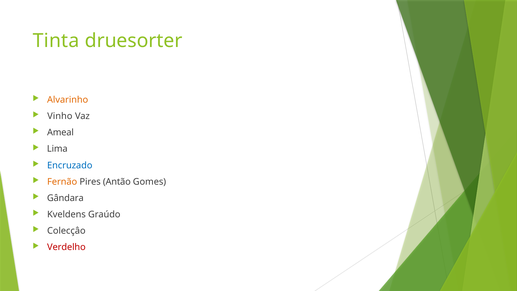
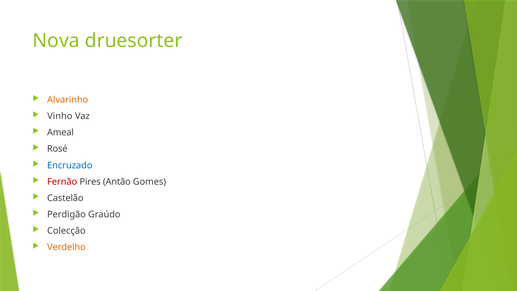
Tinta: Tinta -> Nova (56, 41)
Lima: Lima -> Rosé (57, 149)
Fernão colour: orange -> red (62, 182)
Gândara: Gândara -> Castelão (65, 198)
Kveldens: Kveldens -> Perdigão (66, 214)
Verdelho colour: red -> orange (66, 247)
